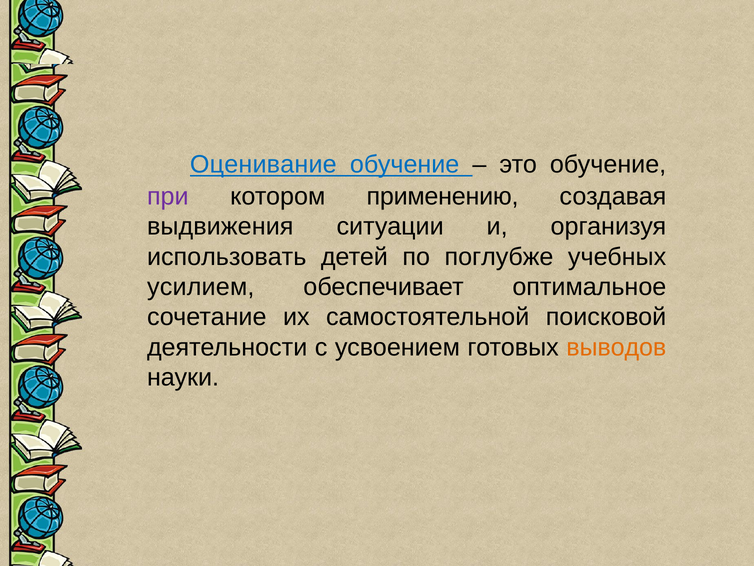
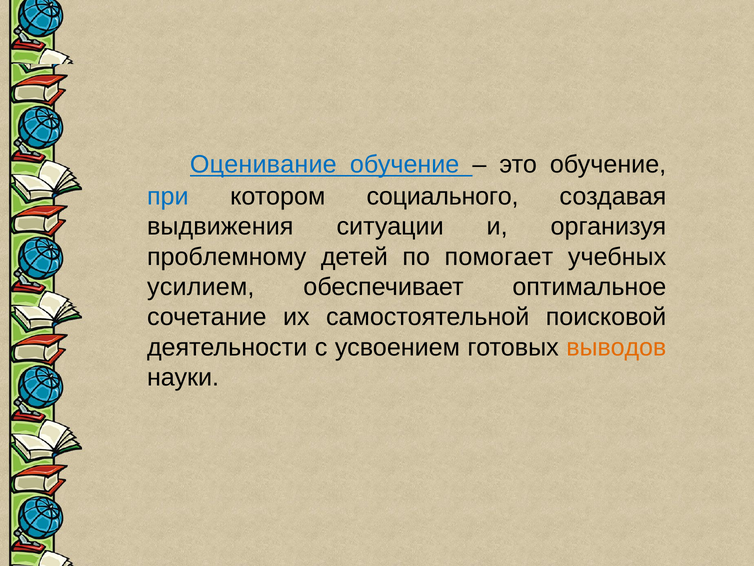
при colour: purple -> blue (168, 196)
применению: применению -> социального (443, 196)
использовать: использовать -> проблемному (227, 257)
поглубже: поглубже -> помогает (499, 257)
